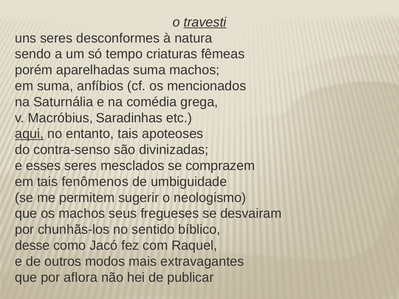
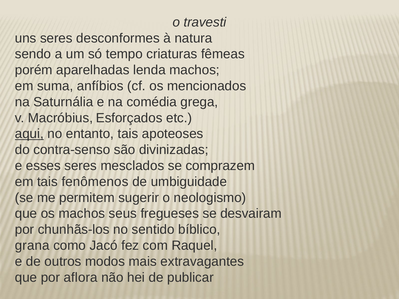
travesti underline: present -> none (205, 22)
aparelhadas suma: suma -> lenda (149, 70)
Saradinhas: Saradinhas -> Esforçados (129, 118)
desse: desse -> grana (32, 246)
